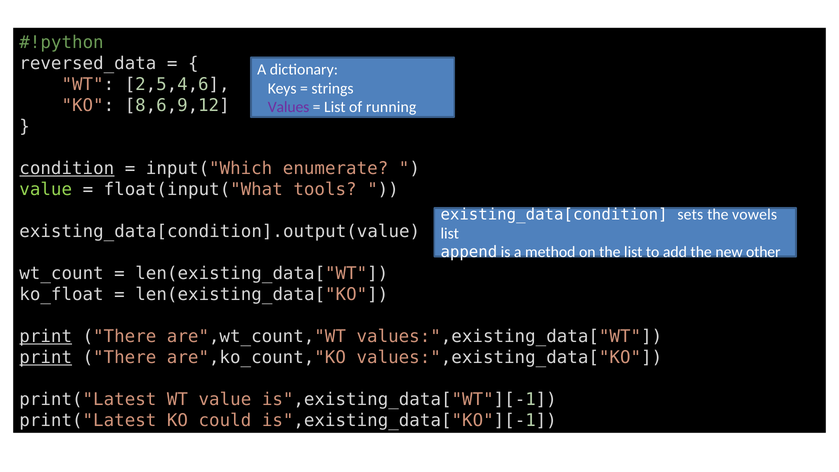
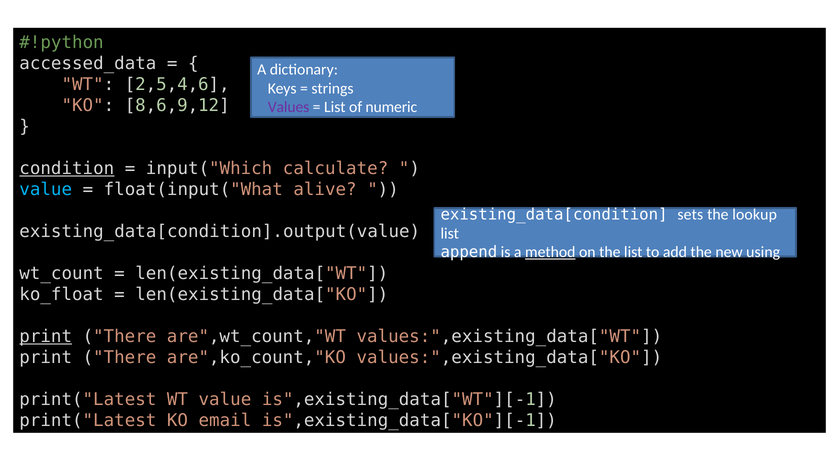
reversed_data: reversed_data -> accessed_data (88, 64)
running: running -> numeric (391, 107)
enumerate: enumerate -> calculate (336, 169)
value colour: light green -> light blue (46, 190)
tools: tools -> alive (325, 190)
vowels: vowels -> lookup (755, 214)
method underline: none -> present (550, 252)
other: other -> using (763, 252)
print underline: present -> none (46, 357)
could: could -> email (225, 420)
